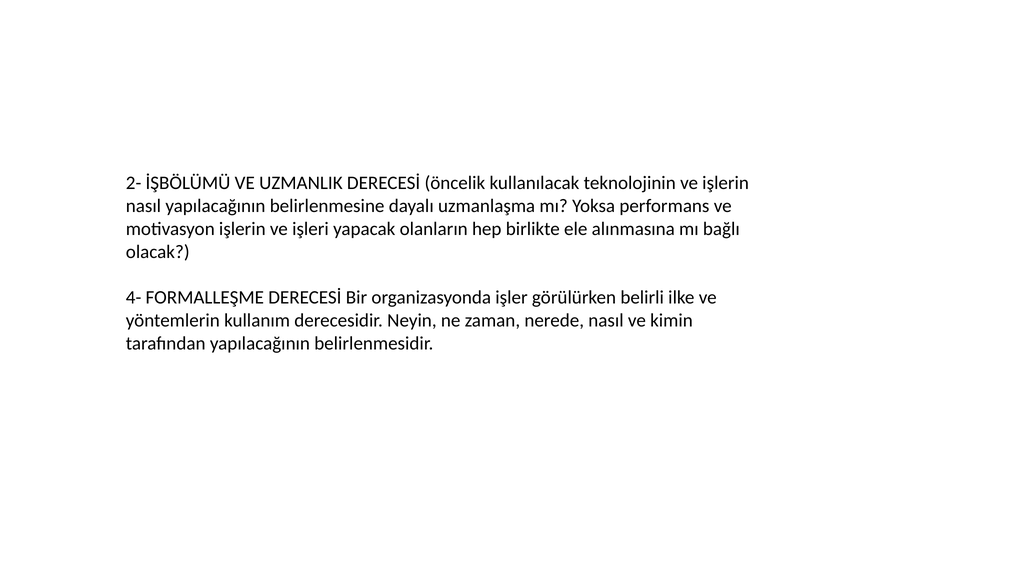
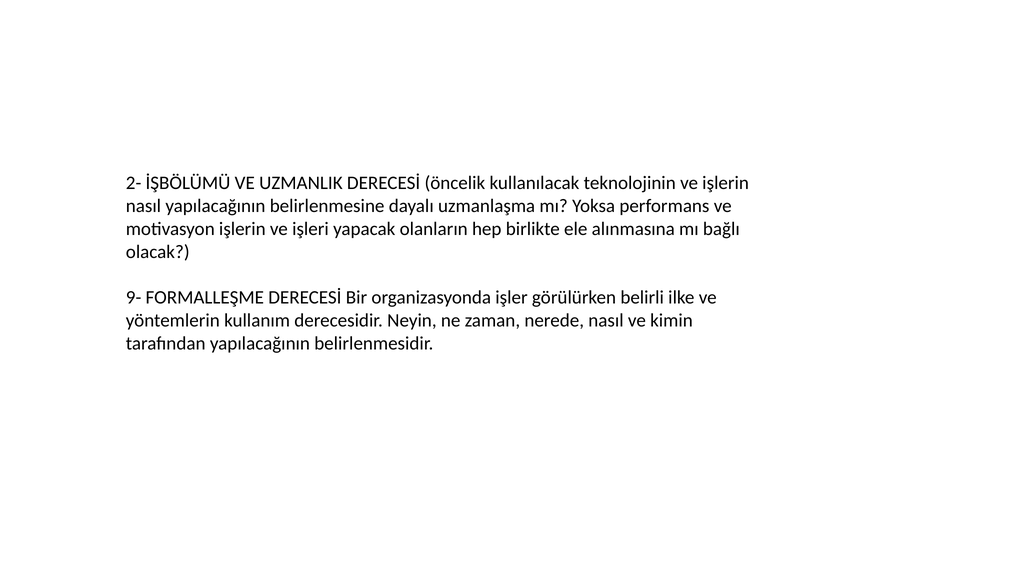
4-: 4- -> 9- (134, 298)
